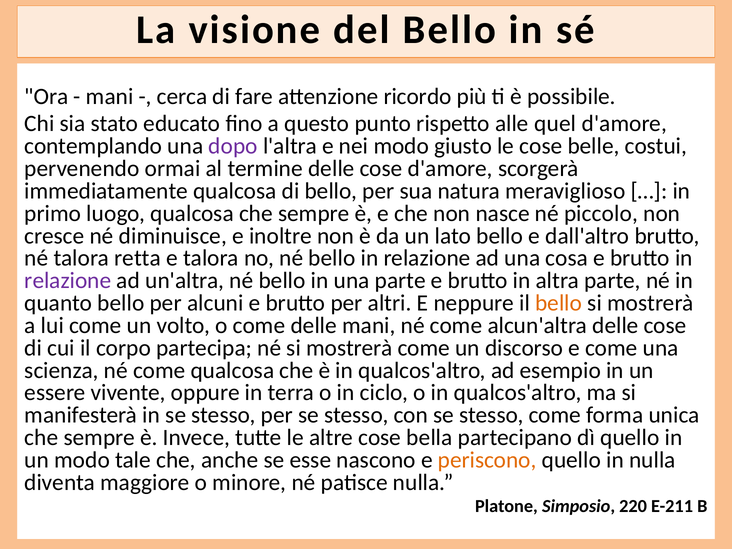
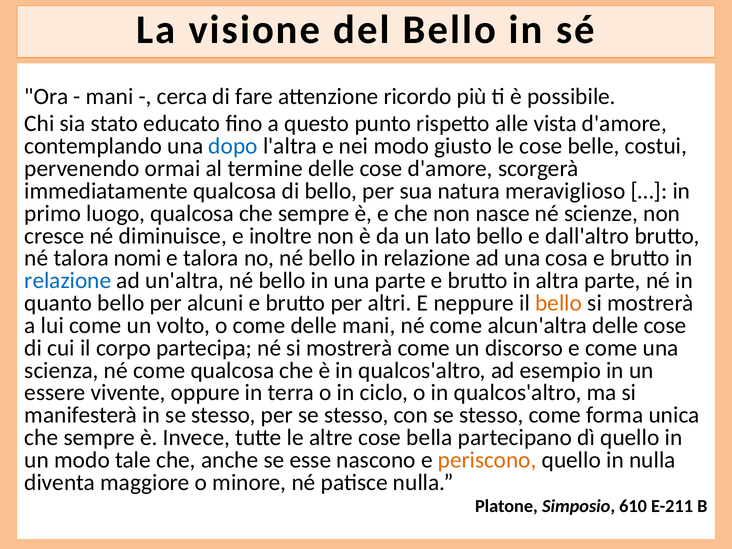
quel: quel -> vista (555, 124)
dopo colour: purple -> blue (233, 146)
piccolo: piccolo -> scienze (601, 213)
retta: retta -> nomi (138, 258)
relazione colour: purple -> blue (68, 281)
220: 220 -> 610 (633, 506)
